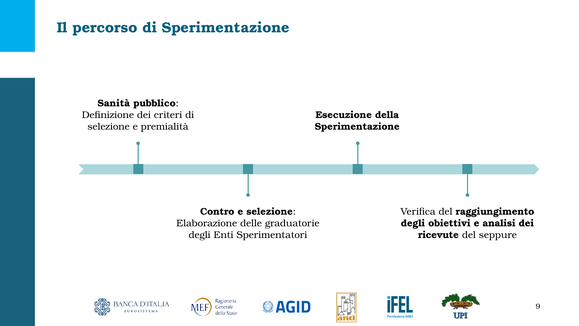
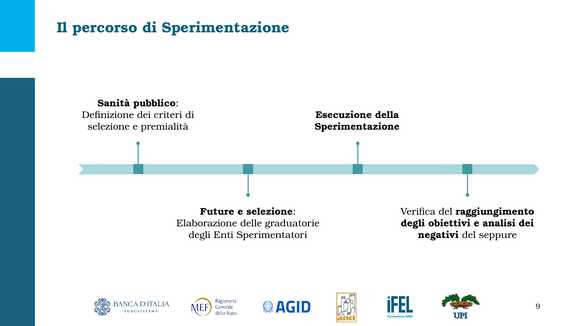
Contro: Contro -> Future (217, 212)
ricevute: ricevute -> negativi (438, 235)
